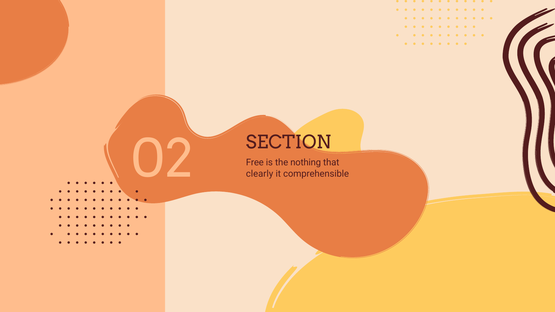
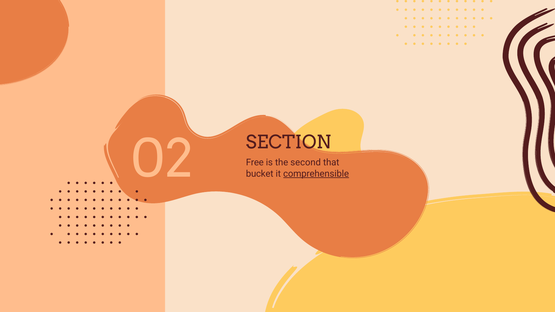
nothing: nothing -> second (306, 163)
clearly: clearly -> bucket (260, 174)
comprehensible underline: none -> present (316, 174)
